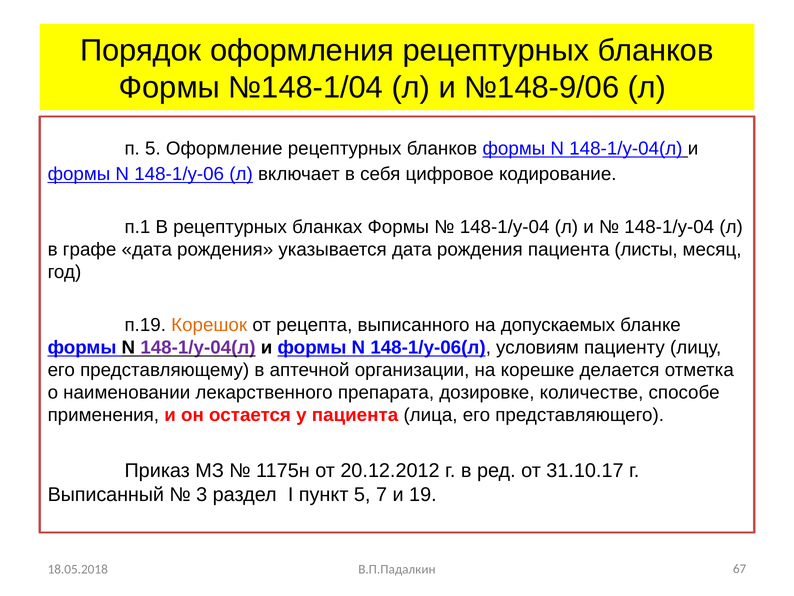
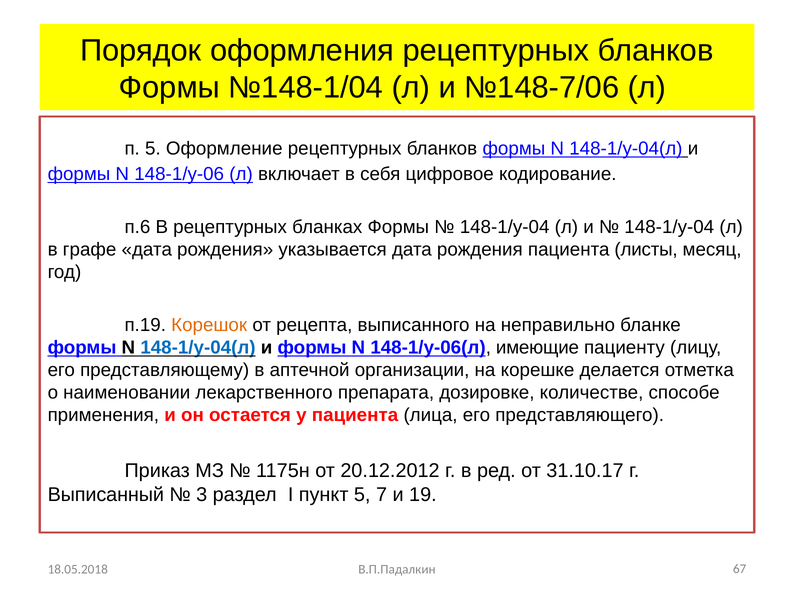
№148-9/06: №148-9/06 -> №148-7/06 (542, 88)
п.1: п.1 -> п.6 (137, 227)
допускаемых: допускаемых -> неправильно (558, 325)
148-1/у-04(л colour: purple -> blue (198, 347)
условиям: условиям -> имеющие (537, 347)
